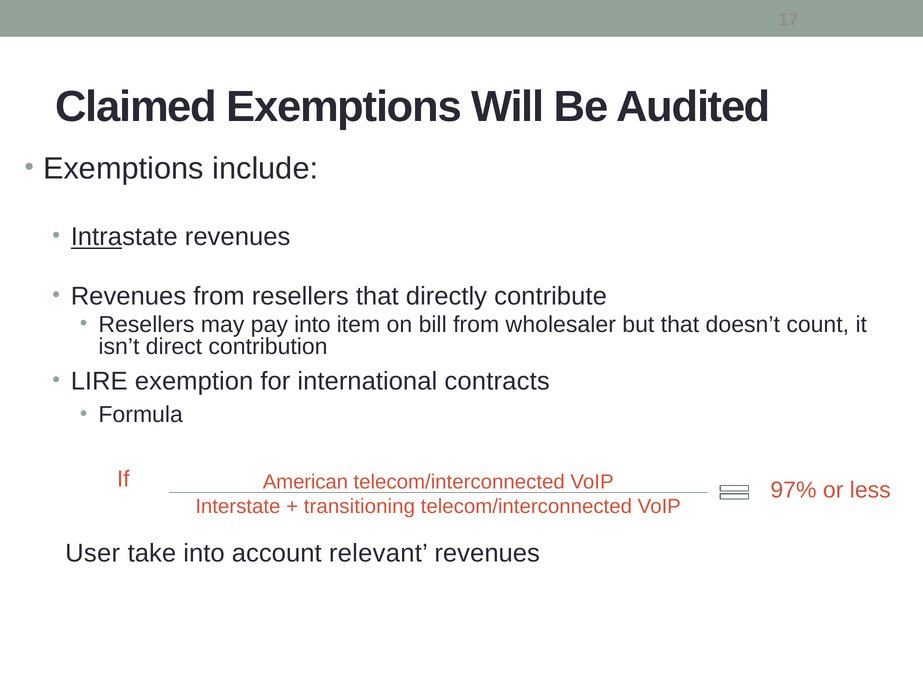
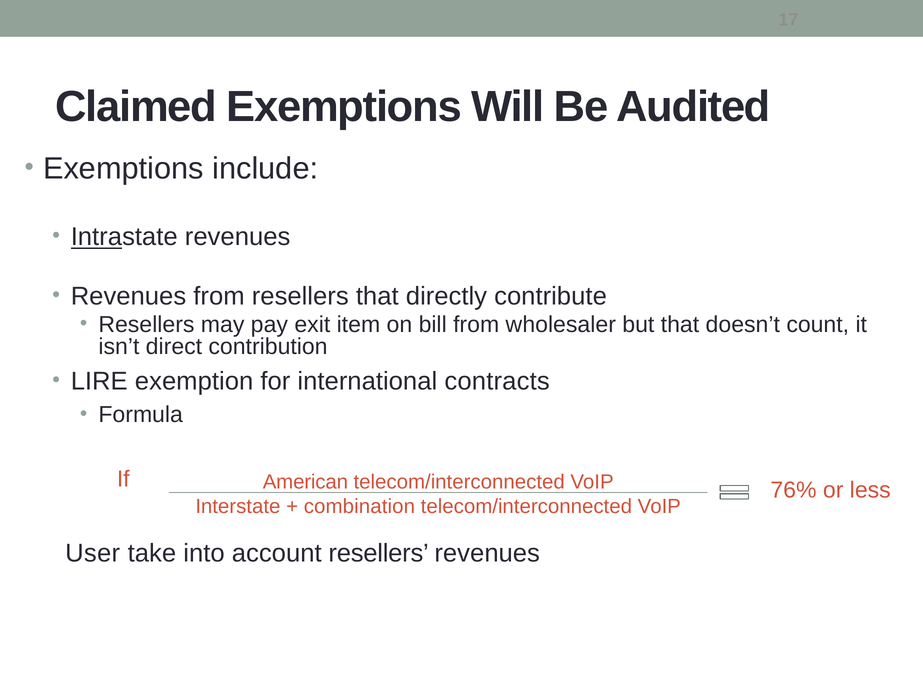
pay into: into -> exit (312, 325)
97%: 97% -> 76% (793, 490)
transitioning: transitioning -> combination (359, 507)
account relevant: relevant -> resellers (379, 553)
